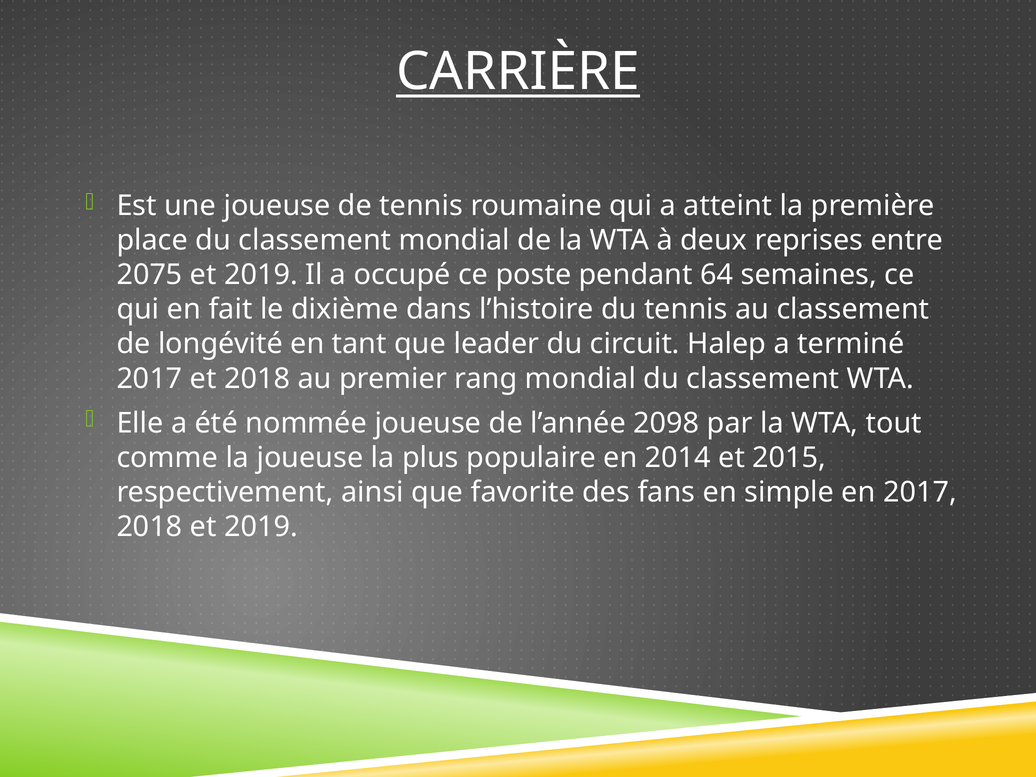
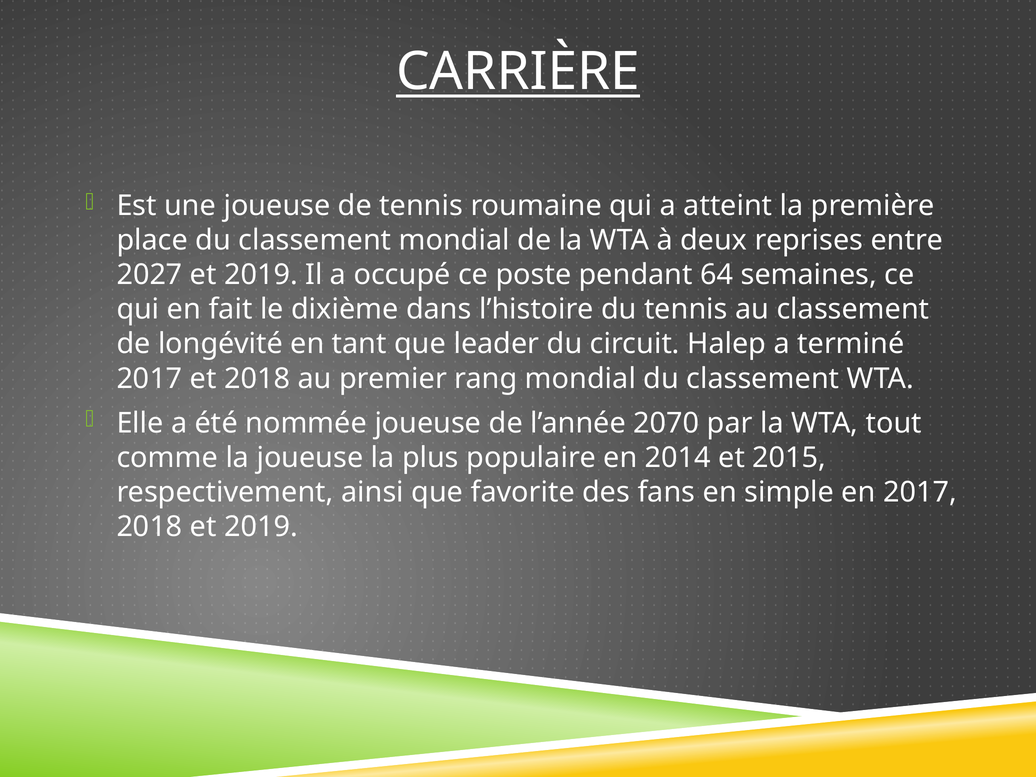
2075: 2075 -> 2027 (150, 275)
2098: 2098 -> 2070 (666, 423)
